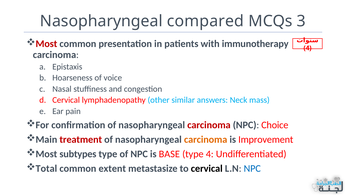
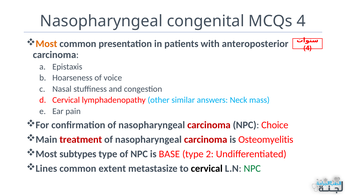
compared: compared -> congenital (206, 21)
MCQs 3: 3 -> 4 (301, 21)
Most colour: red -> orange (46, 44)
immunotherapy: immunotherapy -> anteroposterior (255, 44)
carcinoma colour: orange -> red (206, 139)
Improvement: Improvement -> Osteomyelitis (266, 139)
type 4: 4 -> 2 (210, 154)
Total: Total -> Lines (46, 168)
NPC colour: blue -> green (252, 168)
